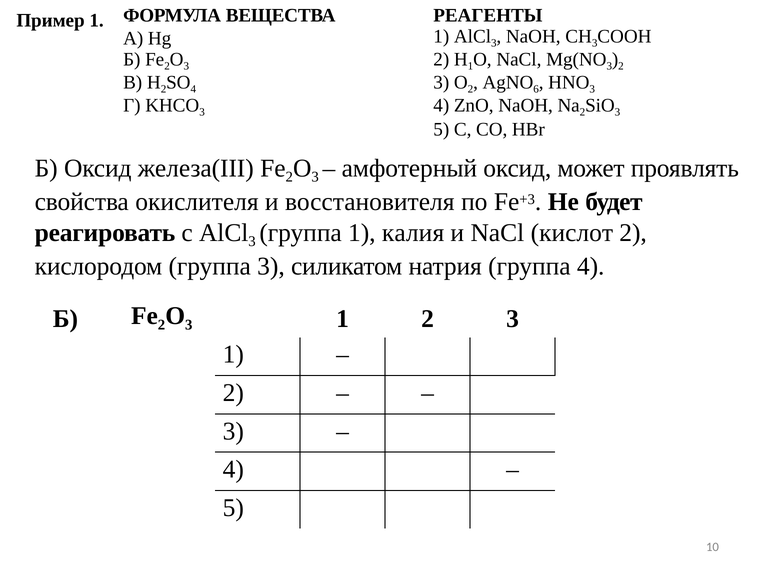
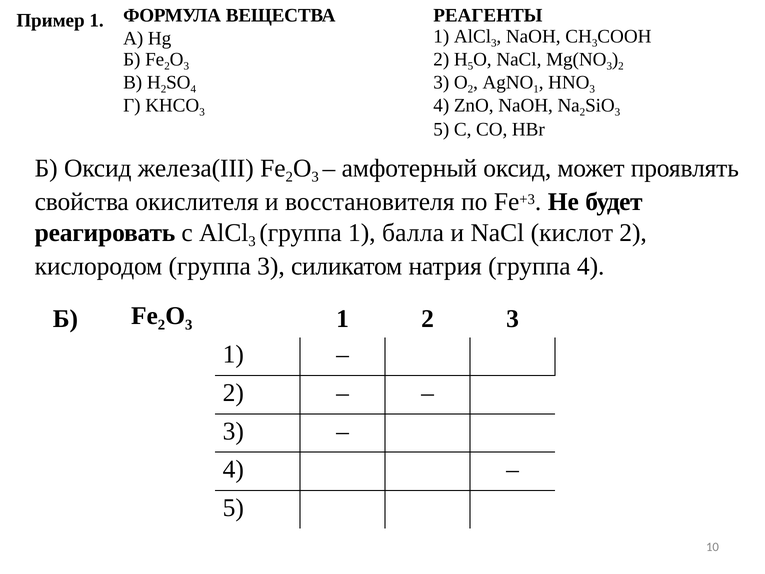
1: 1 -> 5 (470, 66)
6: 6 -> 1 (536, 89)
калия: калия -> балла (413, 233)
